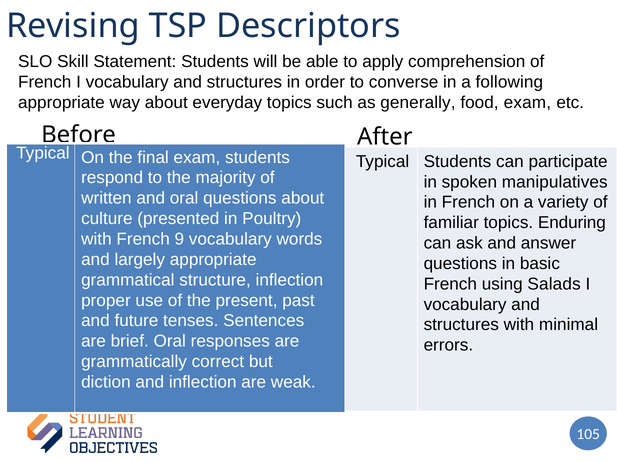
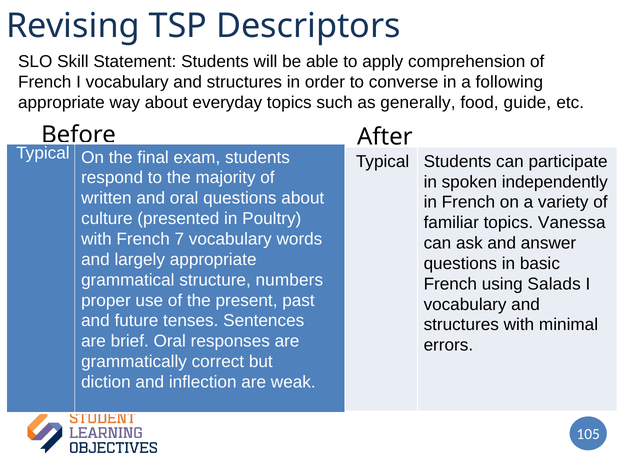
food exam: exam -> guide (527, 103)
manipulatives: manipulatives -> independently (555, 182)
Enduring: Enduring -> Vanessa (572, 223)
9: 9 -> 7 (179, 239)
structure inflection: inflection -> numbers (289, 280)
